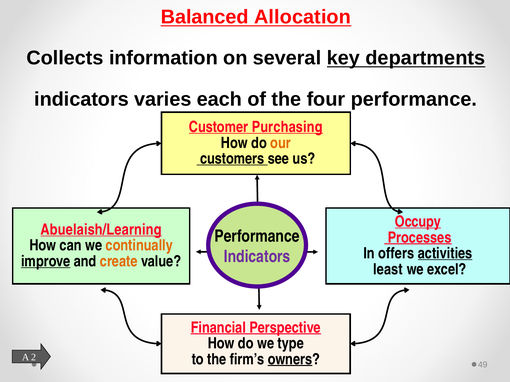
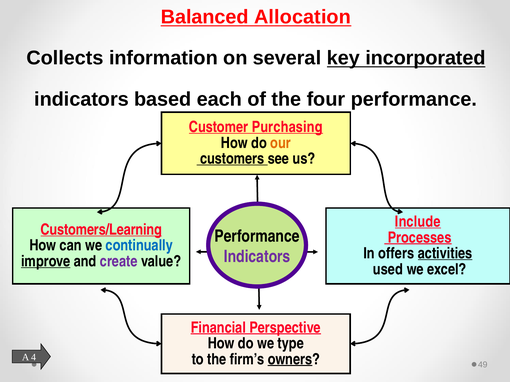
departments: departments -> incorporated (425, 58)
varies: varies -> based (163, 99)
Occupy: Occupy -> Include (418, 222)
Abuelaish/Learning: Abuelaish/Learning -> Customers/Learning (101, 230)
continually colour: orange -> blue (139, 246)
create colour: orange -> purple (119, 262)
least: least -> used (388, 270)
2: 2 -> 4 (34, 358)
